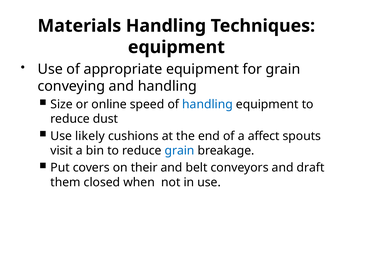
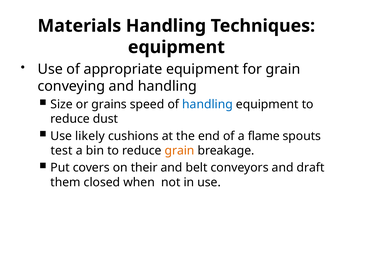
online: online -> grains (109, 104)
affect: affect -> flame (264, 136)
visit: visit -> test (62, 150)
grain colour: blue -> orange (180, 150)
